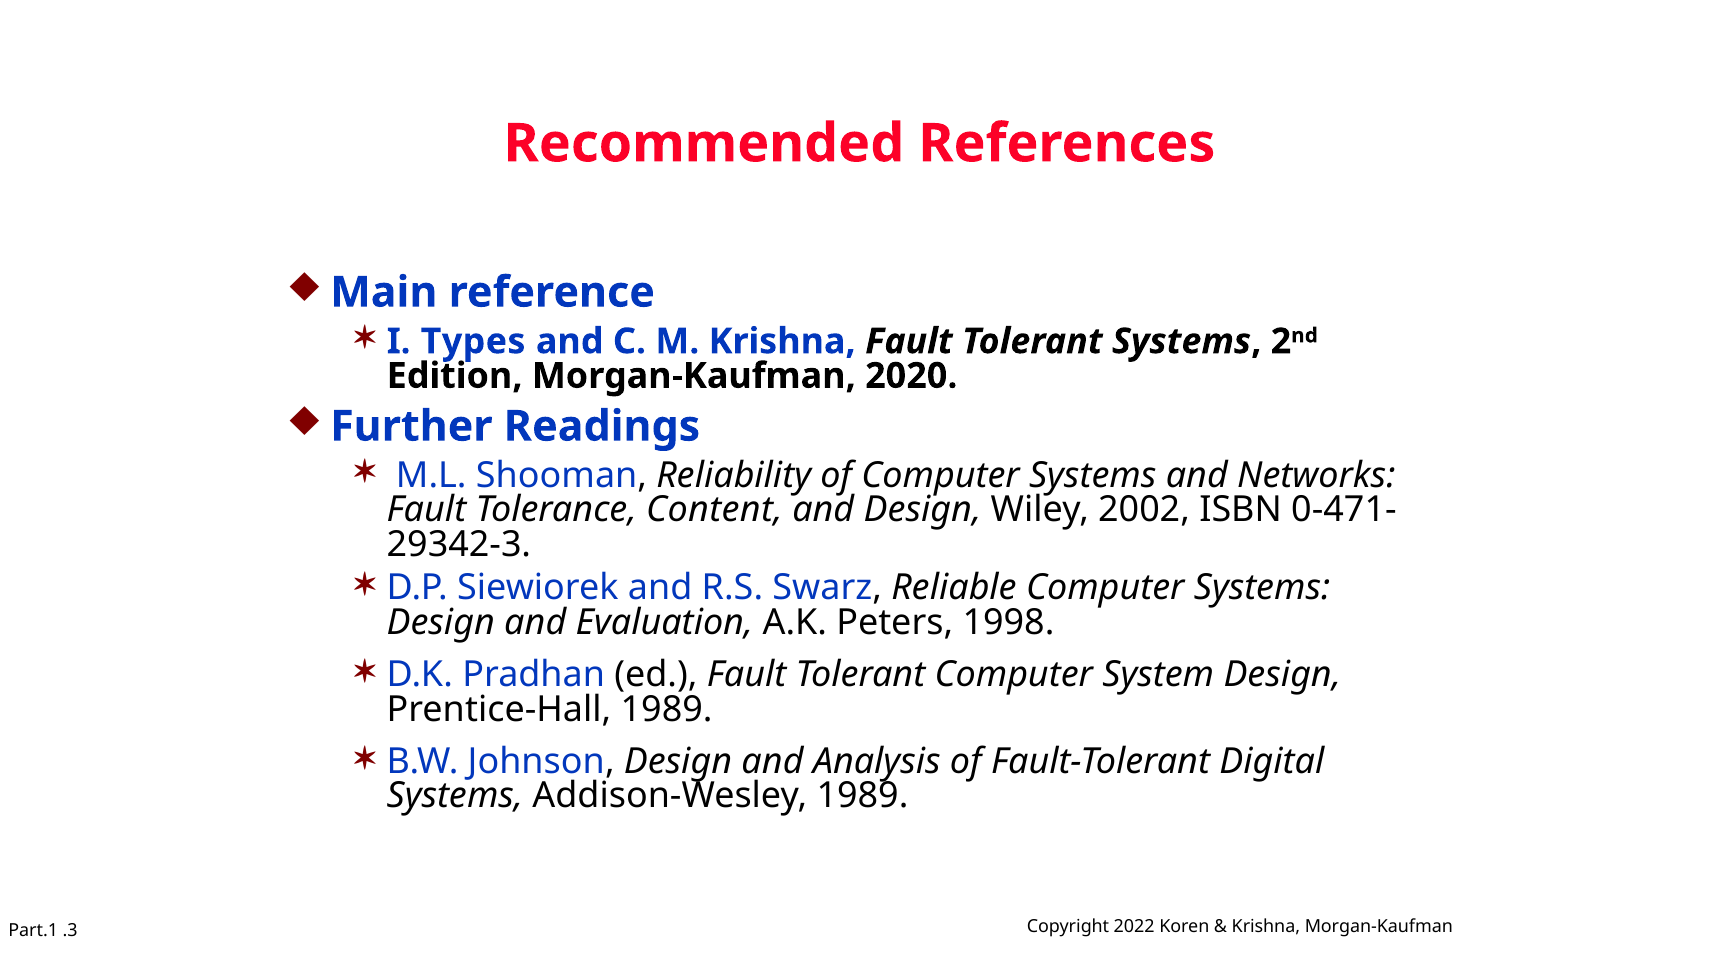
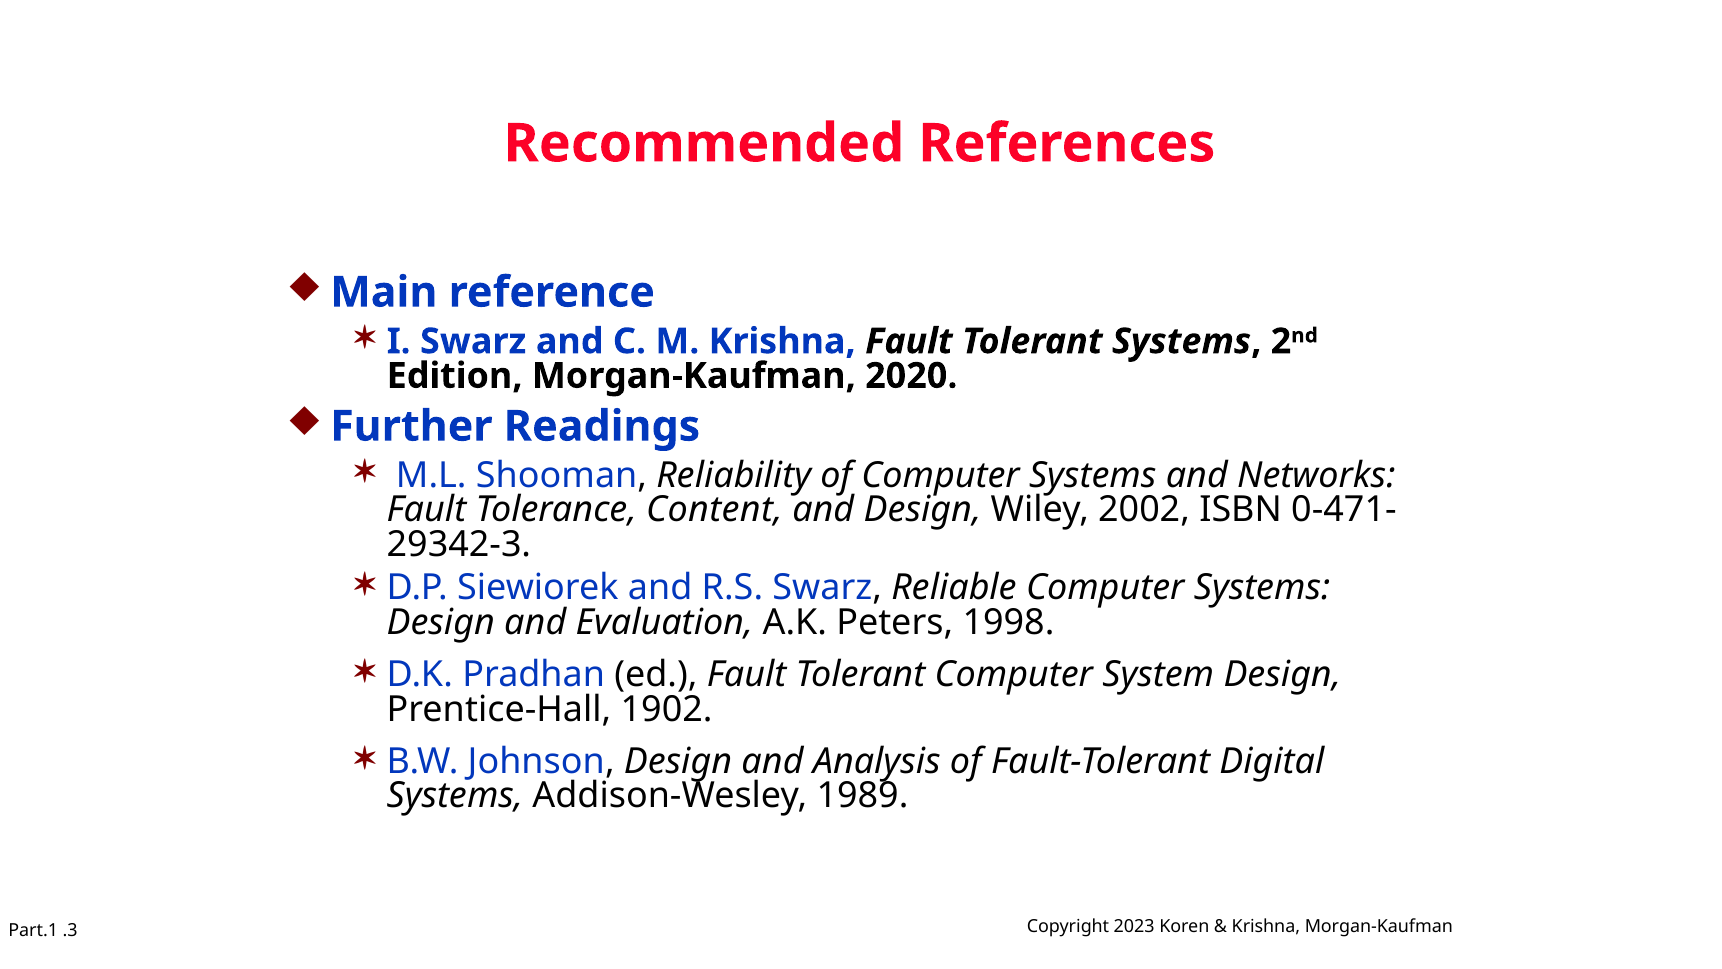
I Types: Types -> Swarz (473, 341)
Prentice-Hall 1989: 1989 -> 1902 (667, 709)
2022: 2022 -> 2023 (1134, 926)
